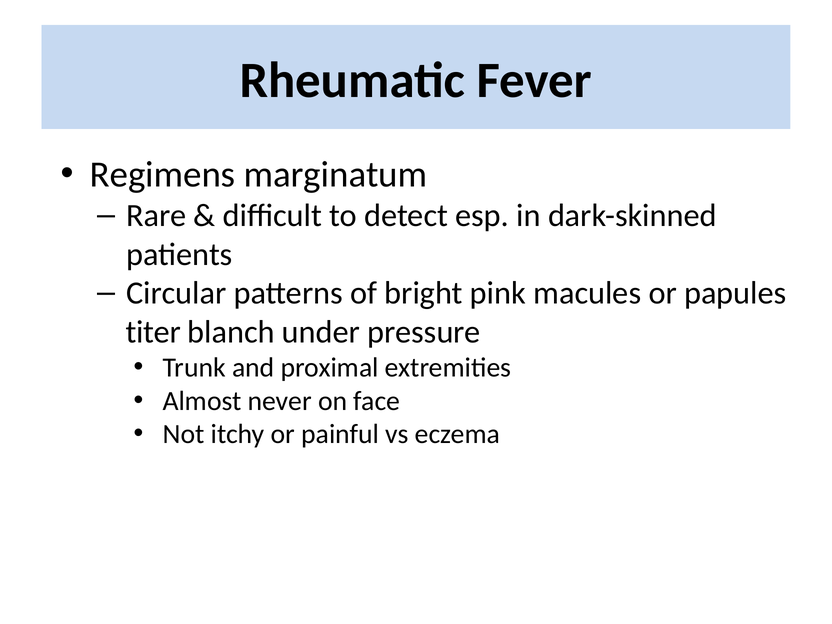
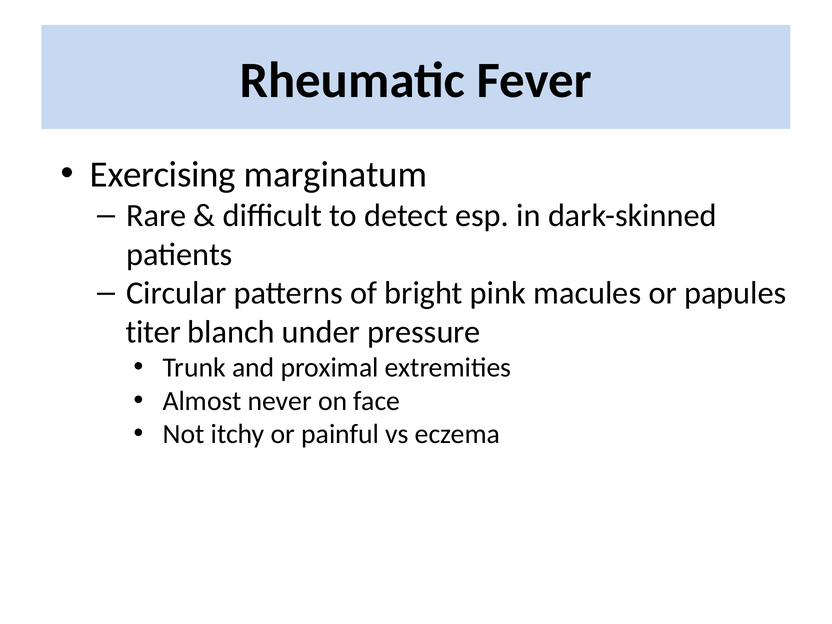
Regimens: Regimens -> Exercising (163, 175)
